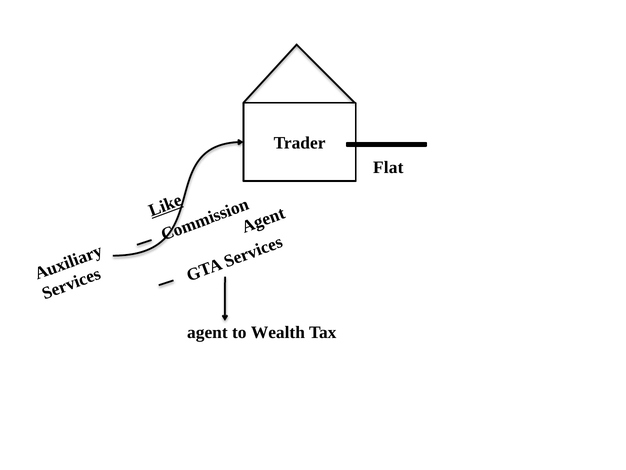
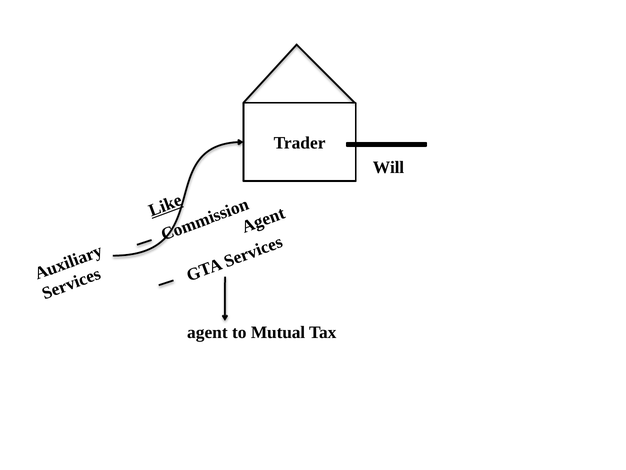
Flat: Flat -> Will (388, 167)
Wealth: Wealth -> Mutual (278, 332)
